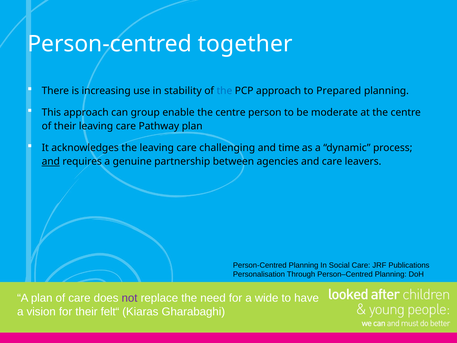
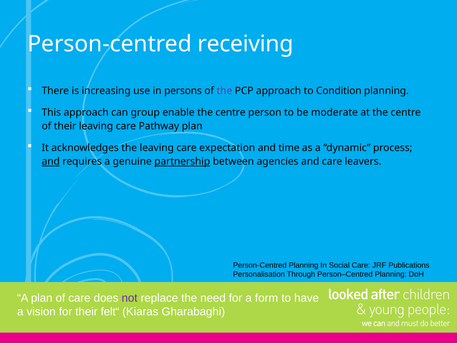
together: together -> receiving (245, 44)
stability: stability -> persons (183, 91)
the colour: blue -> purple (224, 91)
Prepared: Prepared -> Condition (339, 91)
challenging: challenging -> expectation (227, 148)
partnership underline: none -> present (182, 161)
wide: wide -> form (267, 298)
